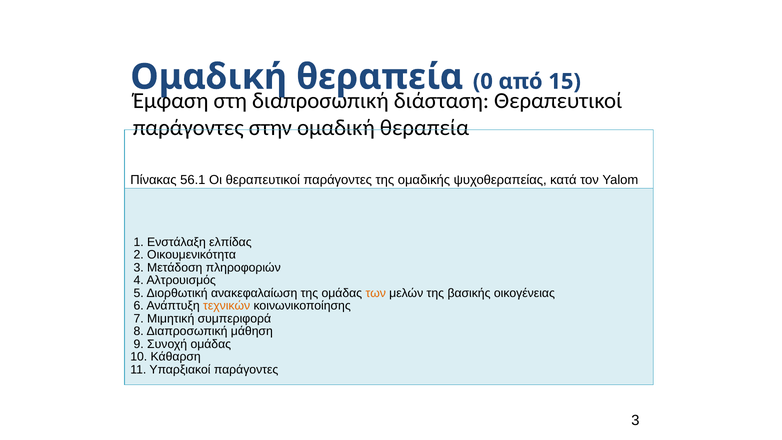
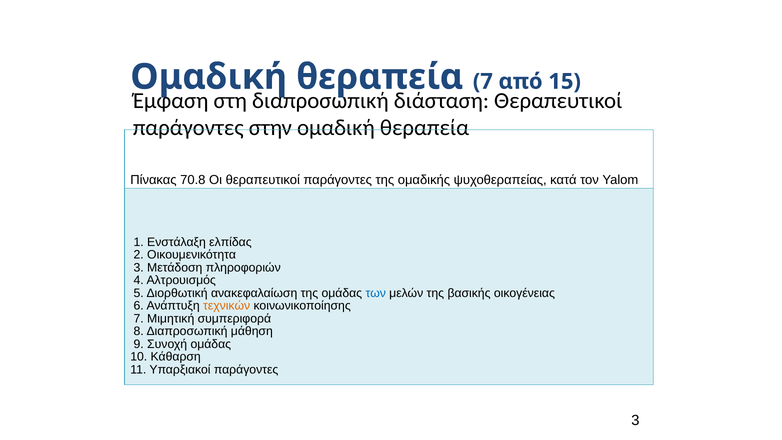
0: 0 -> 7 (483, 81)
56.1: 56.1 -> 70.8 (193, 180)
των colour: orange -> blue (376, 293)
